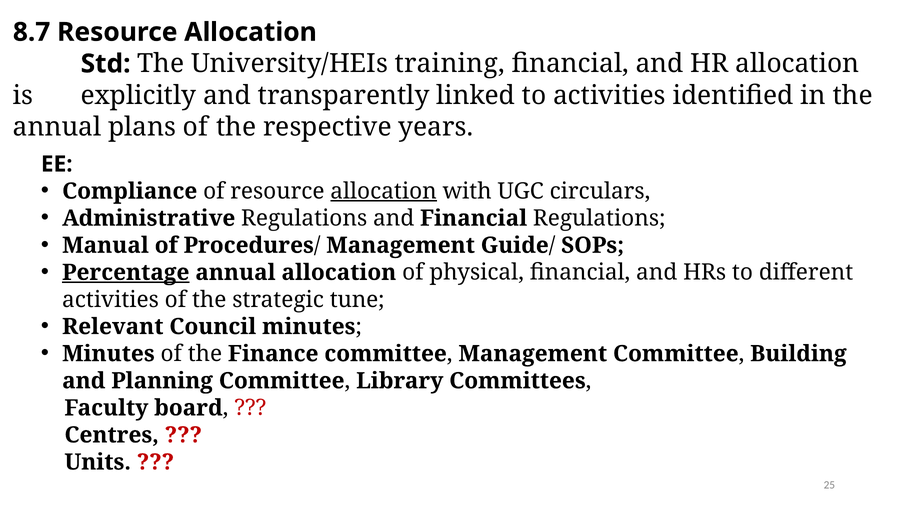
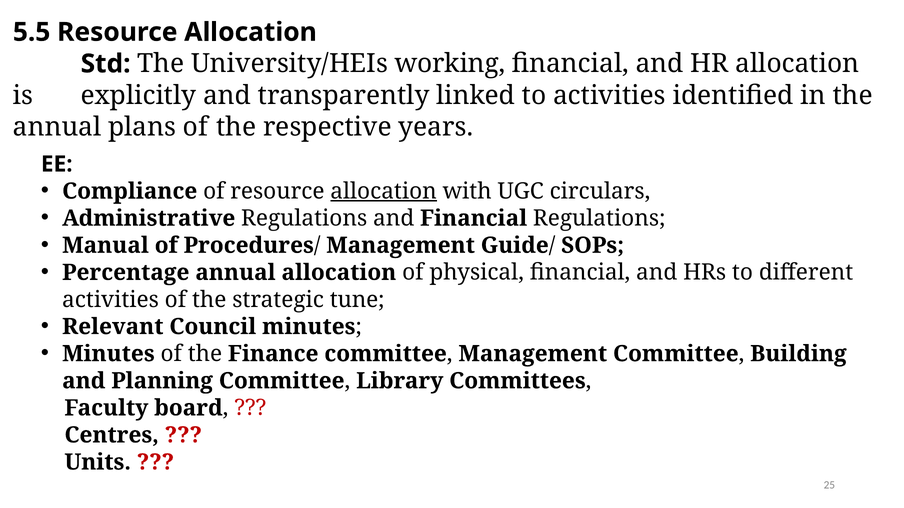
8.7: 8.7 -> 5.5 (32, 32)
training: training -> working (450, 64)
Percentage underline: present -> none (126, 273)
